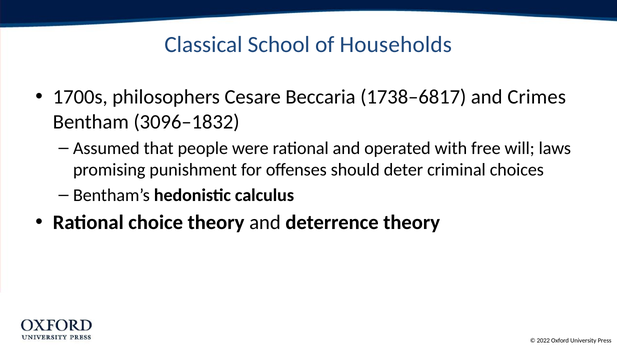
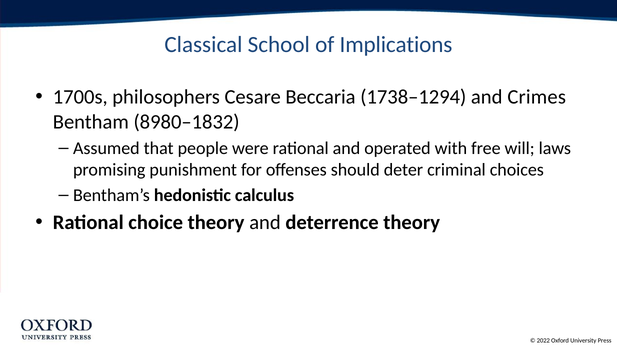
Households: Households -> Implications (396, 44)
1738–6817: 1738–6817 -> 1738–1294 (413, 97)
3096–1832: 3096–1832 -> 8980–1832 (187, 122)
